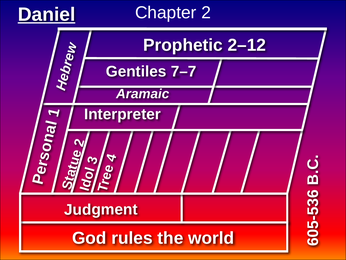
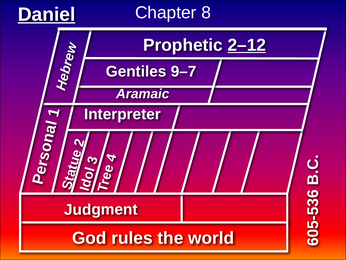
Chapter 2: 2 -> 8 (206, 13)
2–12 underline: none -> present (247, 45)
7–7: 7–7 -> 9–7 (184, 71)
